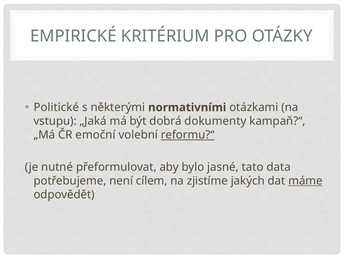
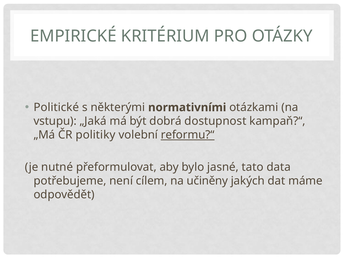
dokumenty: dokumenty -> dostupnost (215, 121)
emoční: emoční -> politiky (96, 135)
zjistíme: zjistíme -> učiněny (207, 181)
máme underline: present -> none (305, 181)
